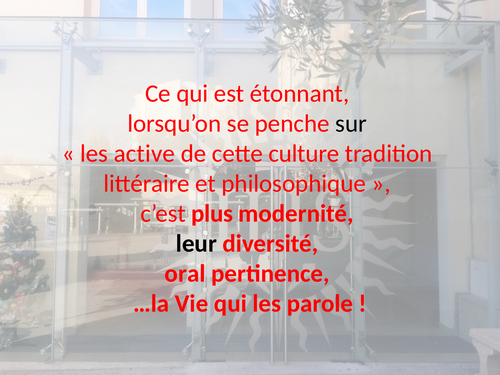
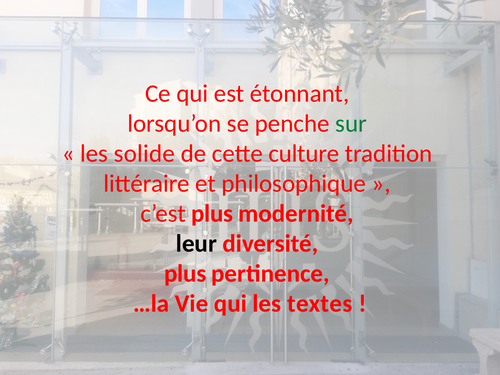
sur colour: black -> green (351, 123)
active: active -> solide (144, 153)
oral: oral -> plus (185, 273)
parole: parole -> textes (320, 303)
